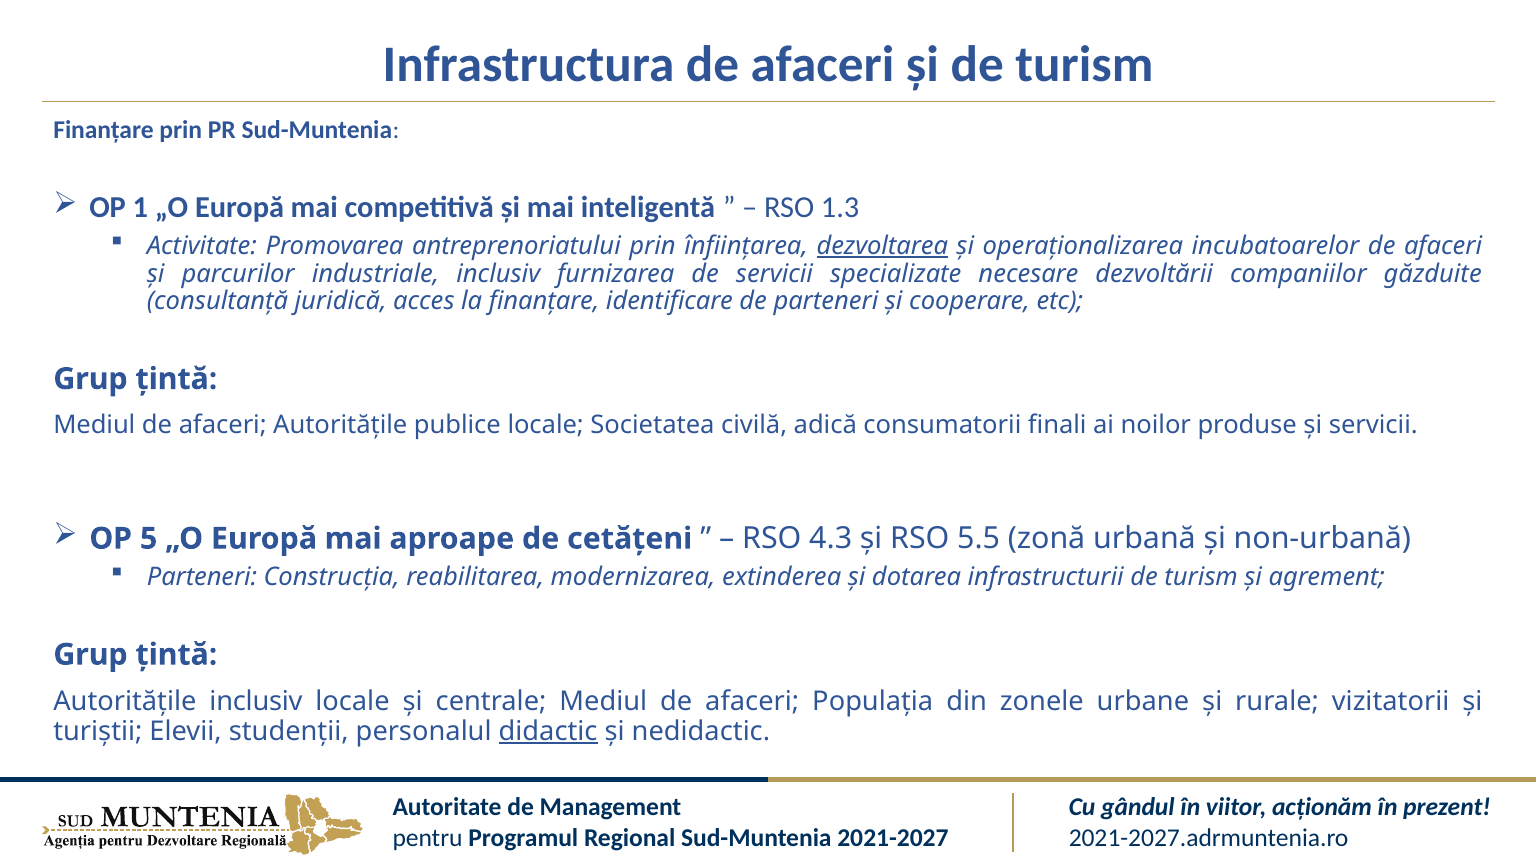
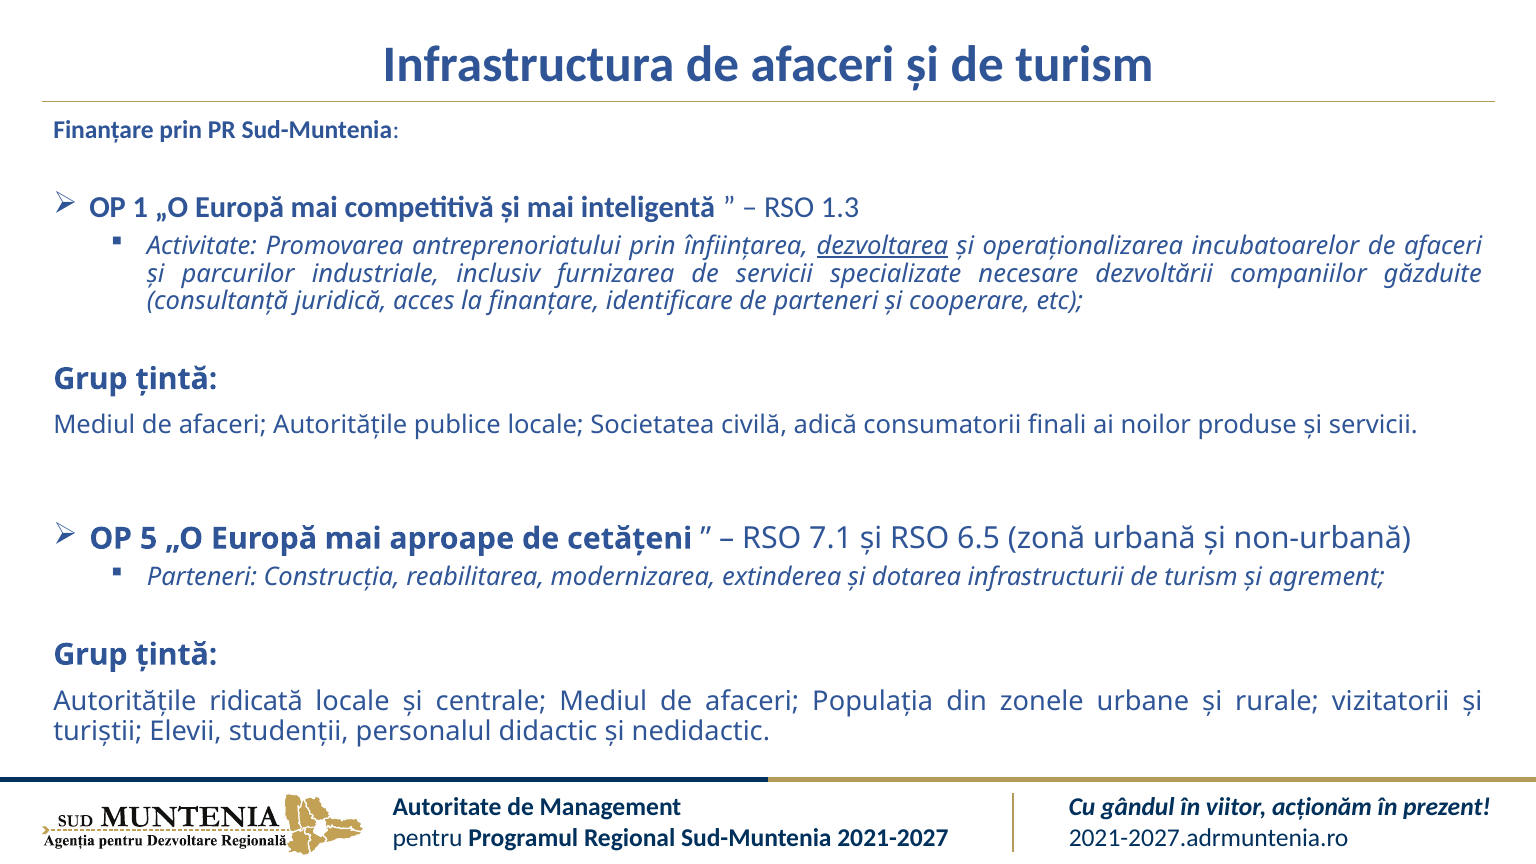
4.3: 4.3 -> 7.1 (831, 539)
5.5: 5.5 -> 6.5 (979, 539)
Autoritățile inclusiv: inclusiv -> ridicată (256, 702)
didactic underline: present -> none (548, 731)
